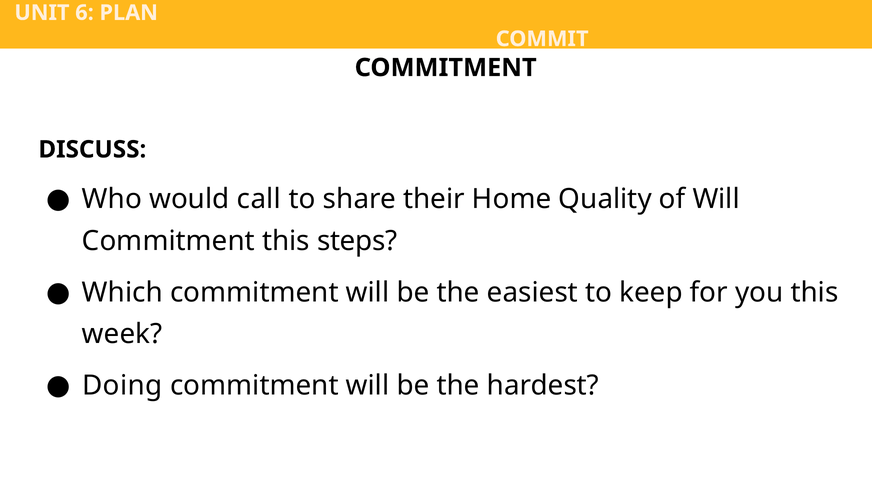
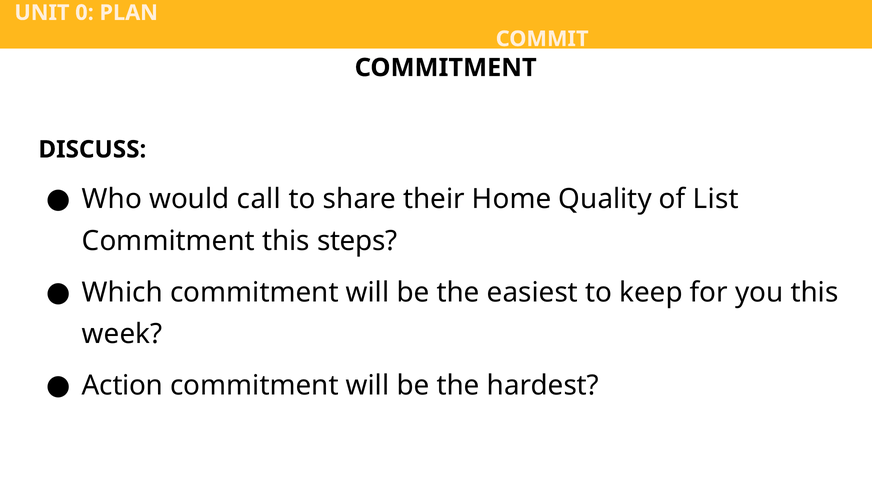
6: 6 -> 0 (85, 13)
of Will: Will -> List (716, 199)
Doing: Doing -> Action (123, 385)
